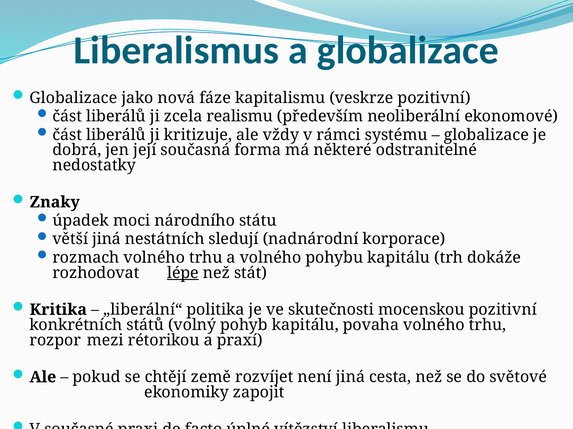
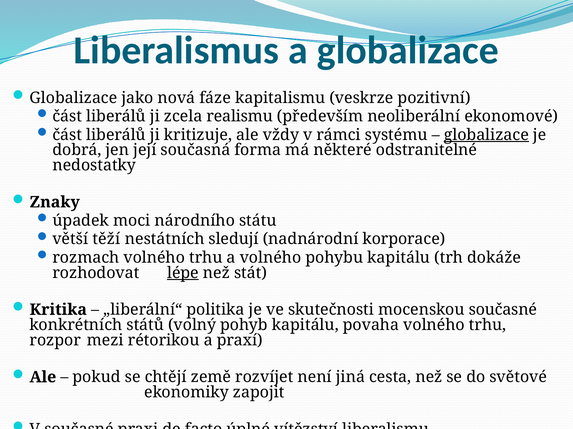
globalizace underline: none -> present (486, 135)
větší jiná: jiná -> těží (106, 239)
mocenskou pozitivní: pozitivní -> současné (503, 310)
